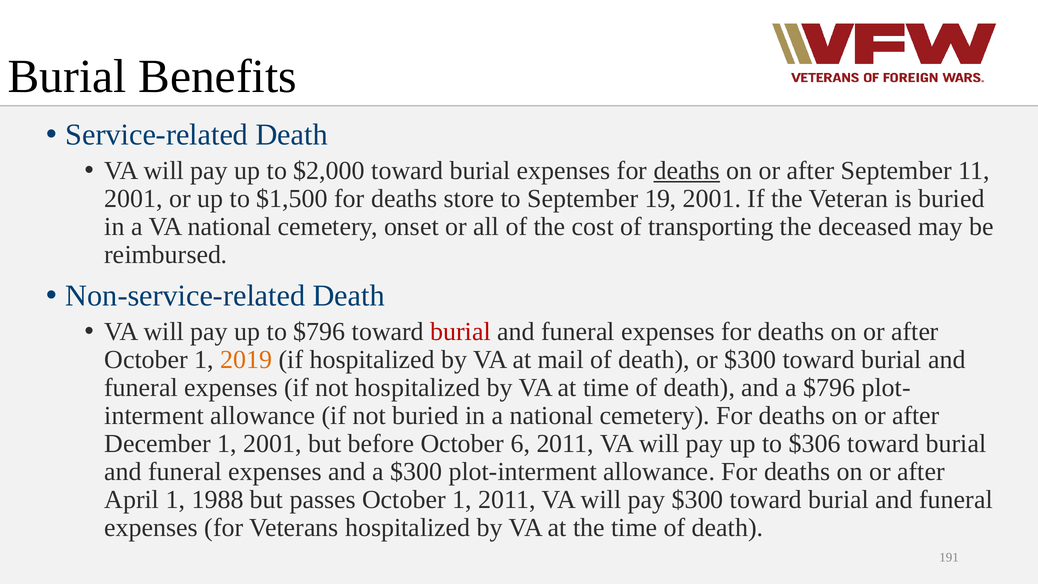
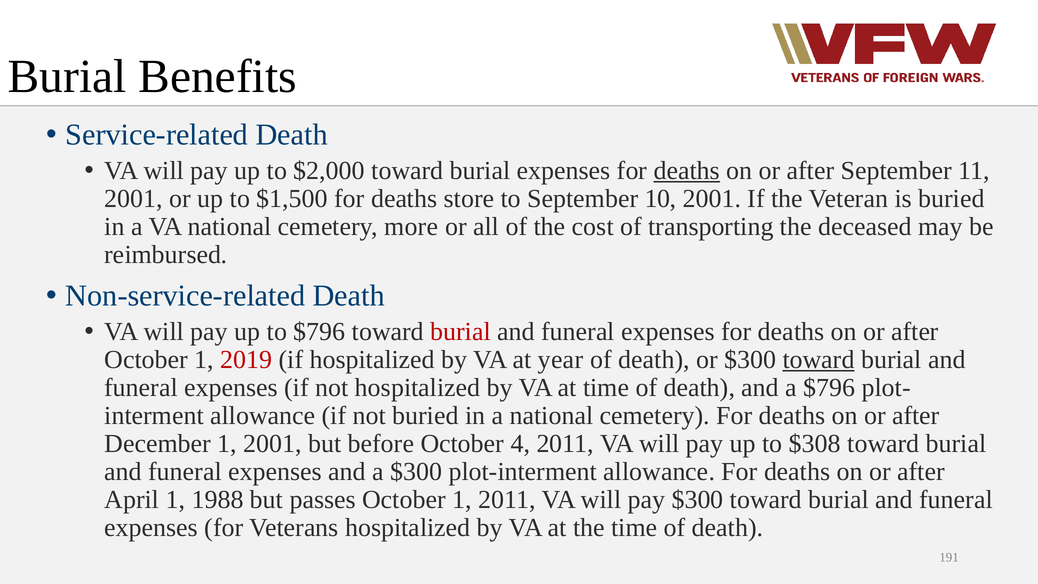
19: 19 -> 10 (660, 199)
onset: onset -> more (411, 227)
2019 colour: orange -> red (246, 360)
mail: mail -> year (561, 360)
toward underline: none -> present (819, 360)
6: 6 -> 4 (520, 444)
$306: $306 -> $308 (815, 444)
